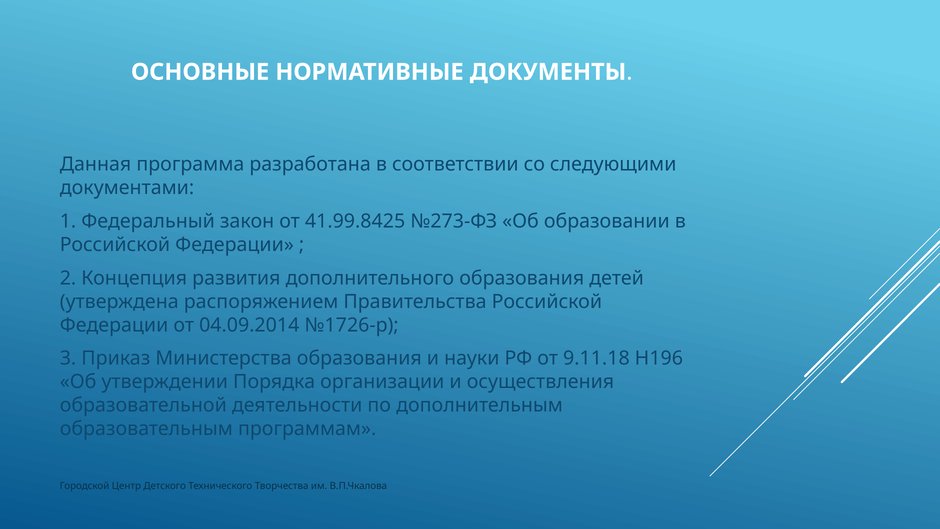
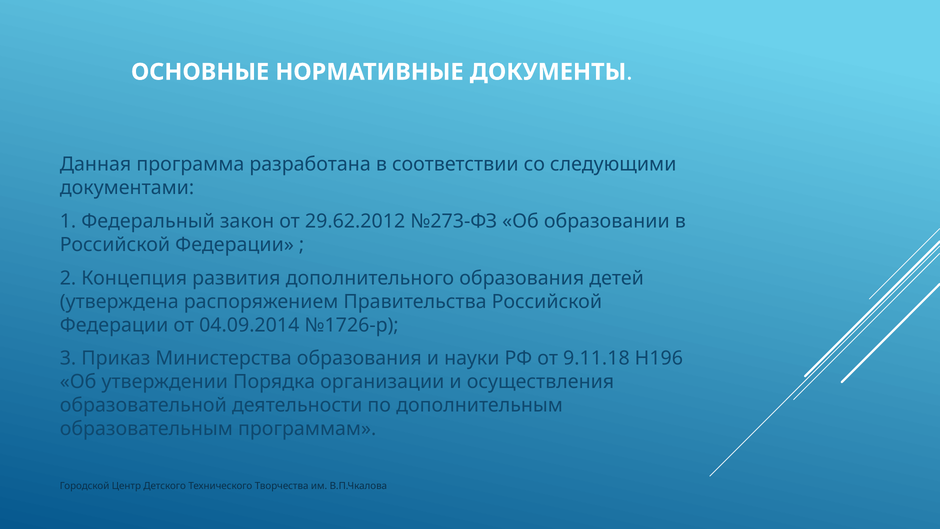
41.99.8425: 41.99.8425 -> 29.62.2012 (355, 221)
